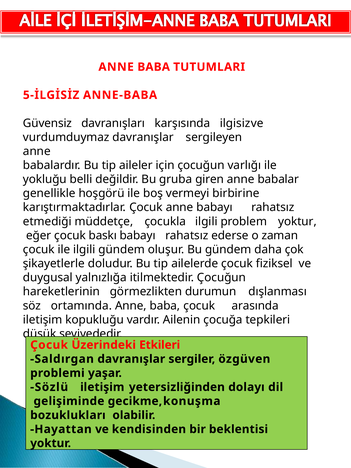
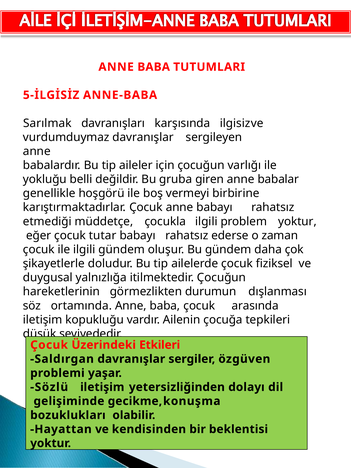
Güvensiz: Güvensiz -> Sarılmak (47, 123)
baskı: baskı -> tutar (103, 235)
